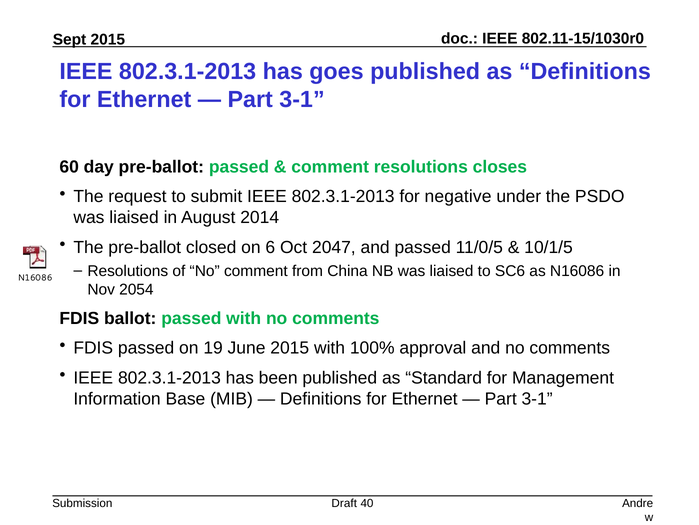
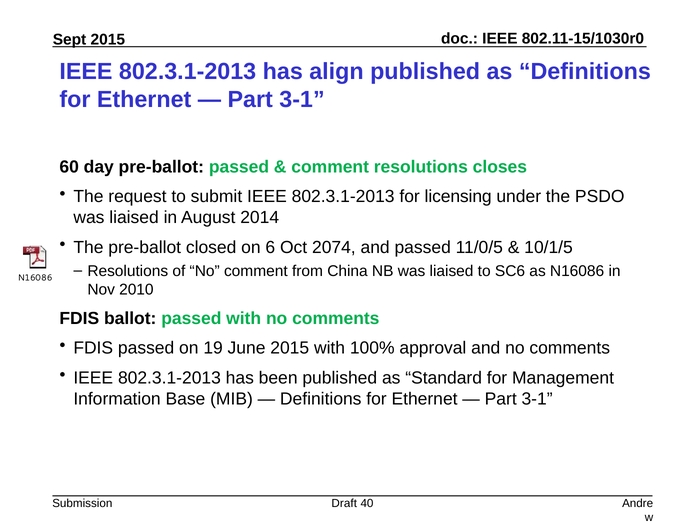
goes: goes -> align (336, 72)
negative: negative -> licensing (458, 196)
2047: 2047 -> 2074 (334, 247)
2054: 2054 -> 2010 (136, 289)
